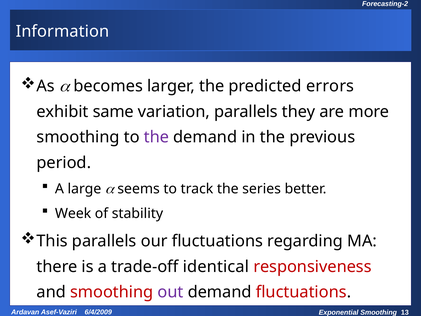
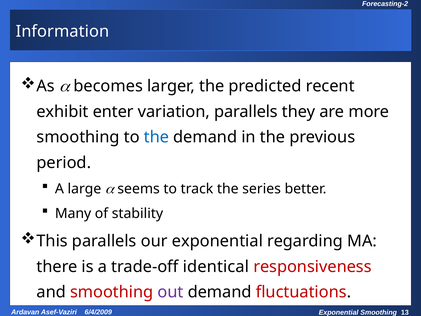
errors: errors -> recent (330, 86)
same: same -> enter (113, 112)
the colour: purple -> blue (156, 137)
Week: Week -> Many (73, 213)
our fluctuations: fluctuations -> exponential (217, 241)
